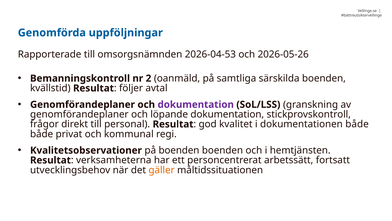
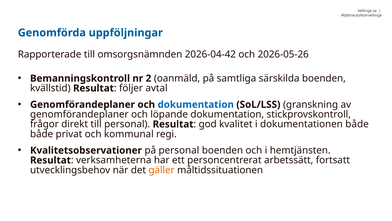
2026-04-53: 2026-04-53 -> 2026-04-42 (210, 54)
dokumentation colour: purple -> blue (196, 104)
på boenden: boenden -> personal (179, 150)
